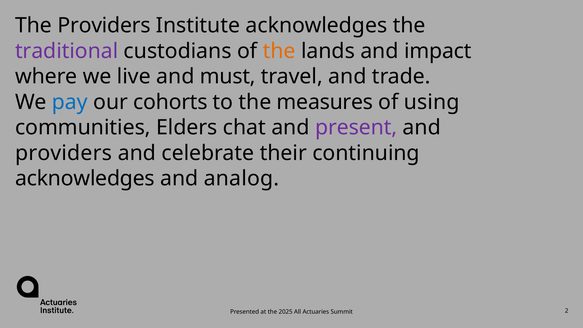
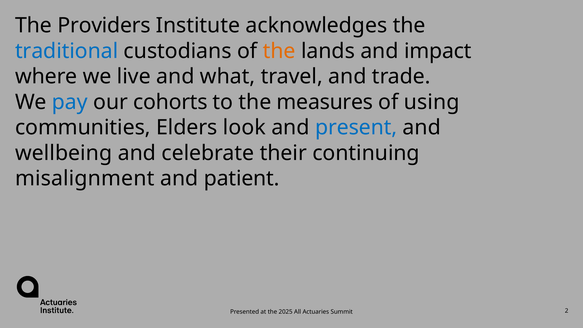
traditional colour: purple -> blue (67, 51)
must: must -> what (228, 77)
chat: chat -> look (244, 128)
present colour: purple -> blue (356, 128)
providers: providers -> wellbeing (64, 153)
acknowledges: acknowledges -> misalignment (85, 179)
analog: analog -> patient (242, 179)
